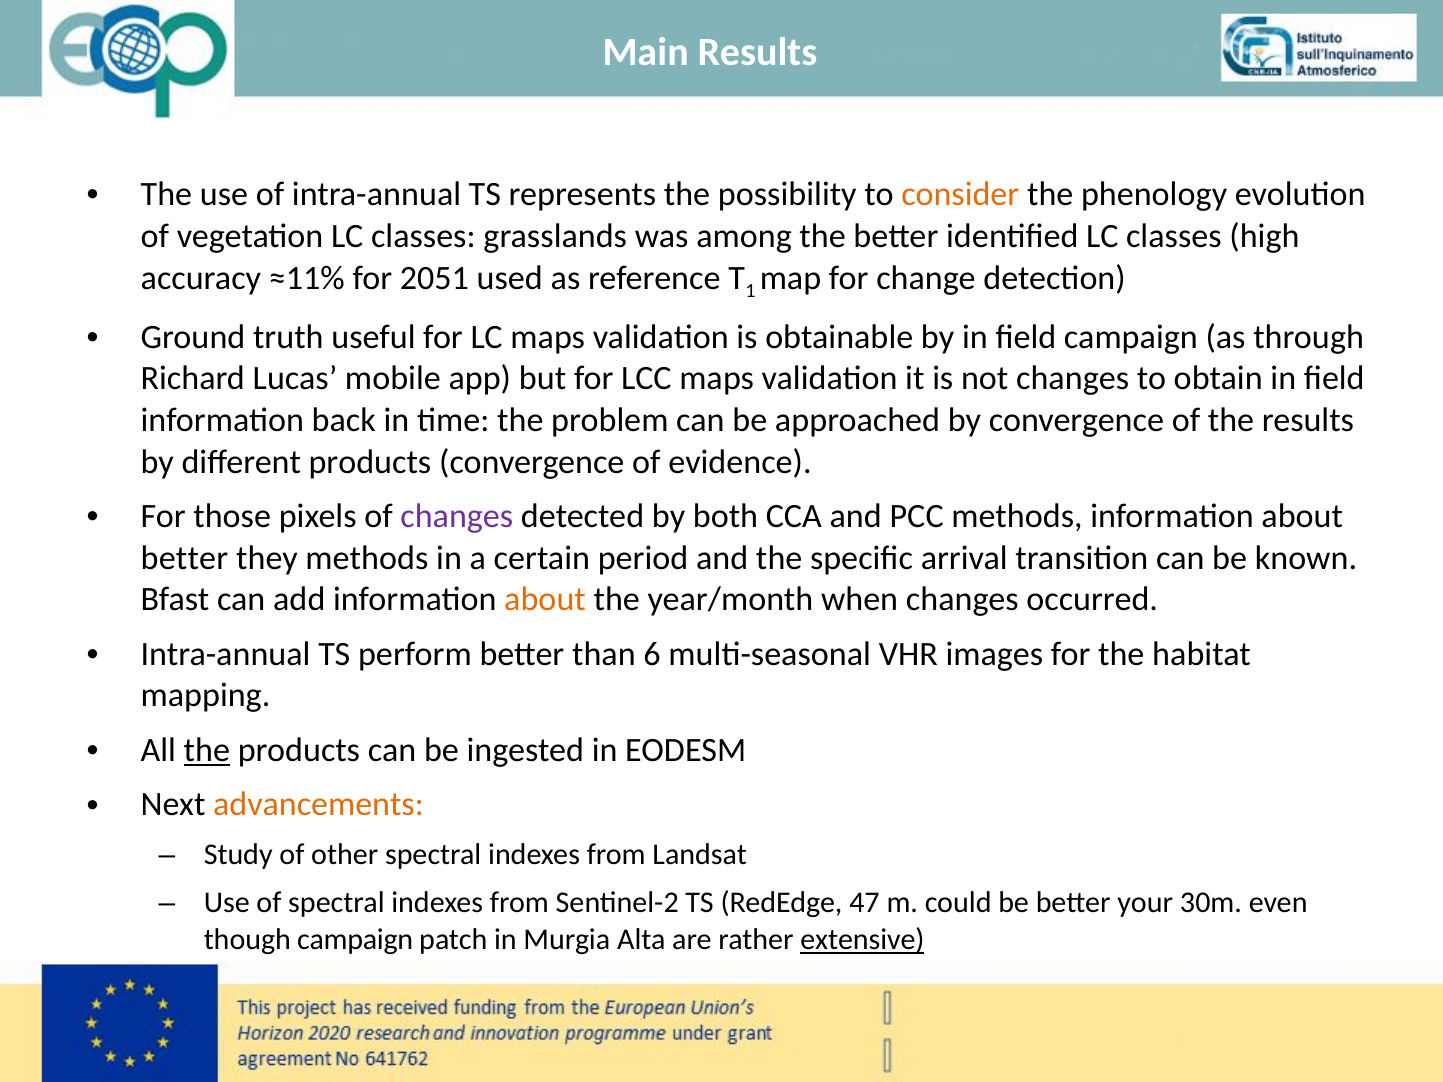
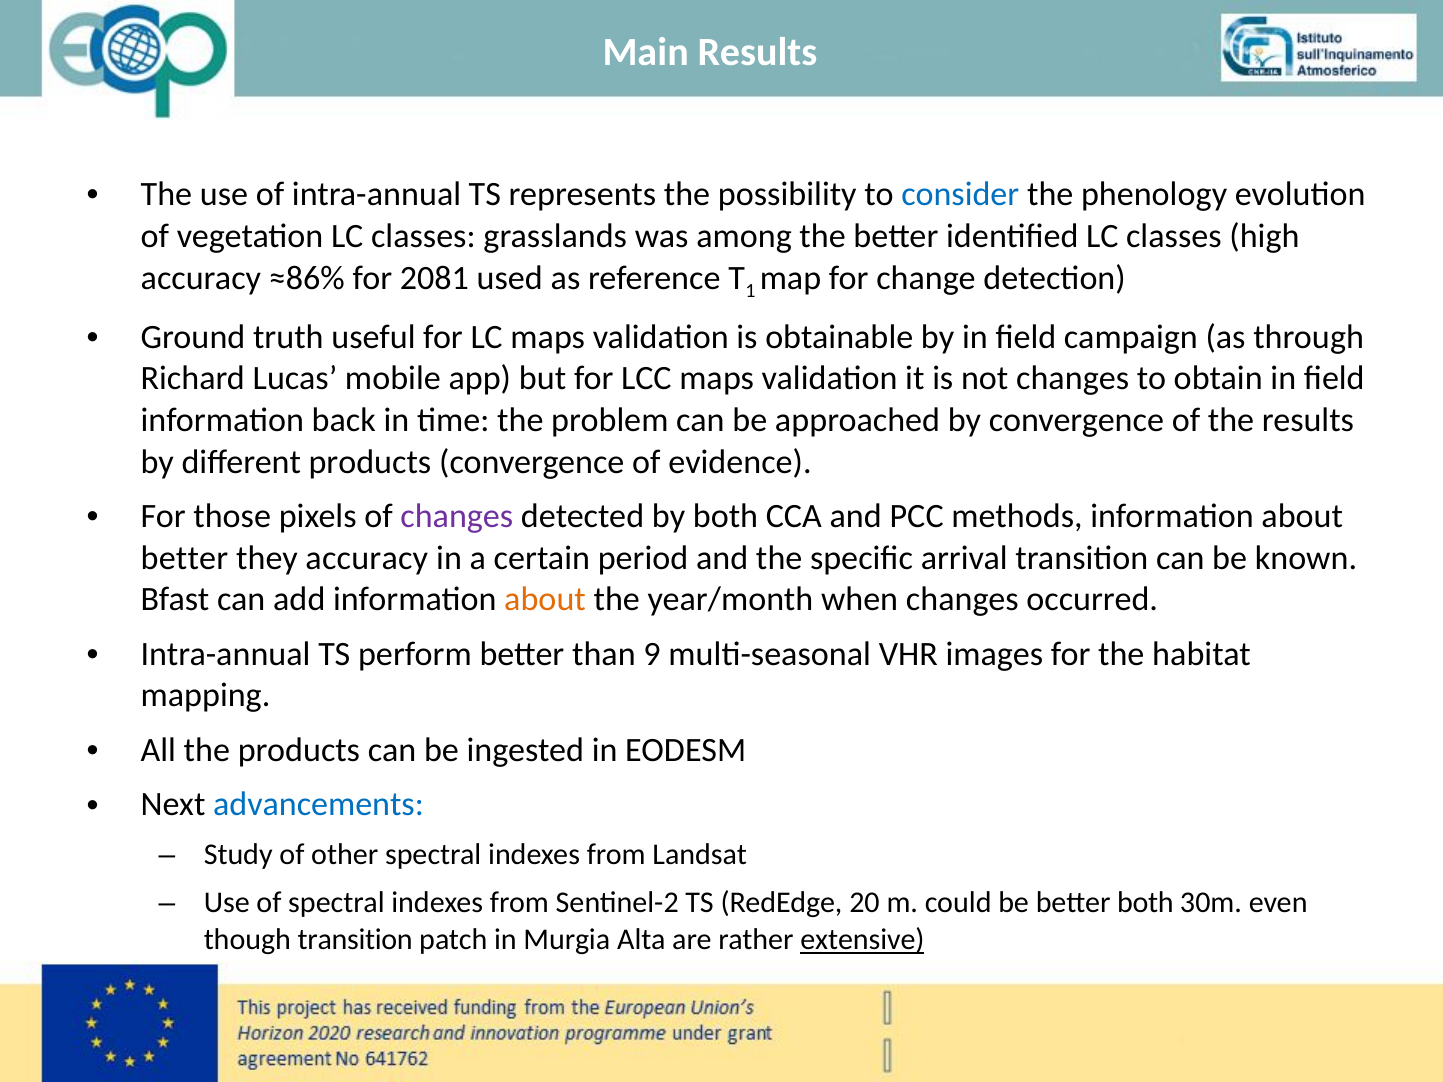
consider colour: orange -> blue (960, 195)
≈11%: ≈11% -> ≈86% (307, 278)
2051: 2051 -> 2081 (434, 278)
they methods: methods -> accuracy (367, 558)
6: 6 -> 9 (652, 654)
the underline: present -> none (207, 750)
advancements colour: orange -> blue (319, 805)
47: 47 -> 20 (864, 903)
better your: your -> both (1145, 903)
though campaign: campaign -> transition (355, 940)
